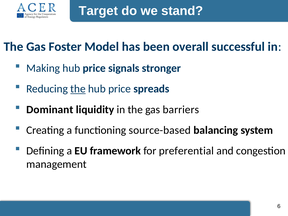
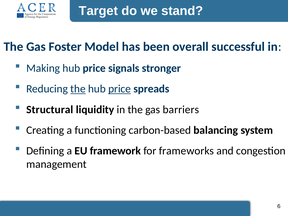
price underline: none -> present (120, 89)
Dominant: Dominant -> Structural (50, 110)
source-based: source-based -> carbon-based (160, 130)
preferential: preferential -> frameworks (186, 151)
